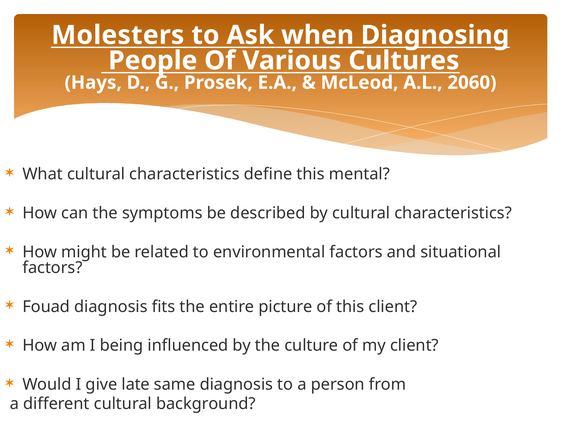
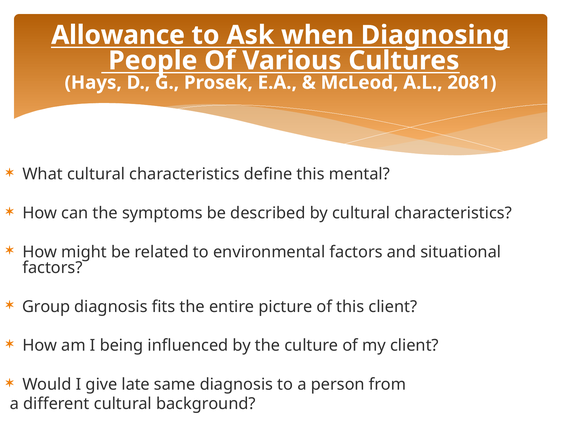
Molesters: Molesters -> Allowance (118, 35)
2060: 2060 -> 2081 (472, 83)
Fouad: Fouad -> Group (46, 306)
